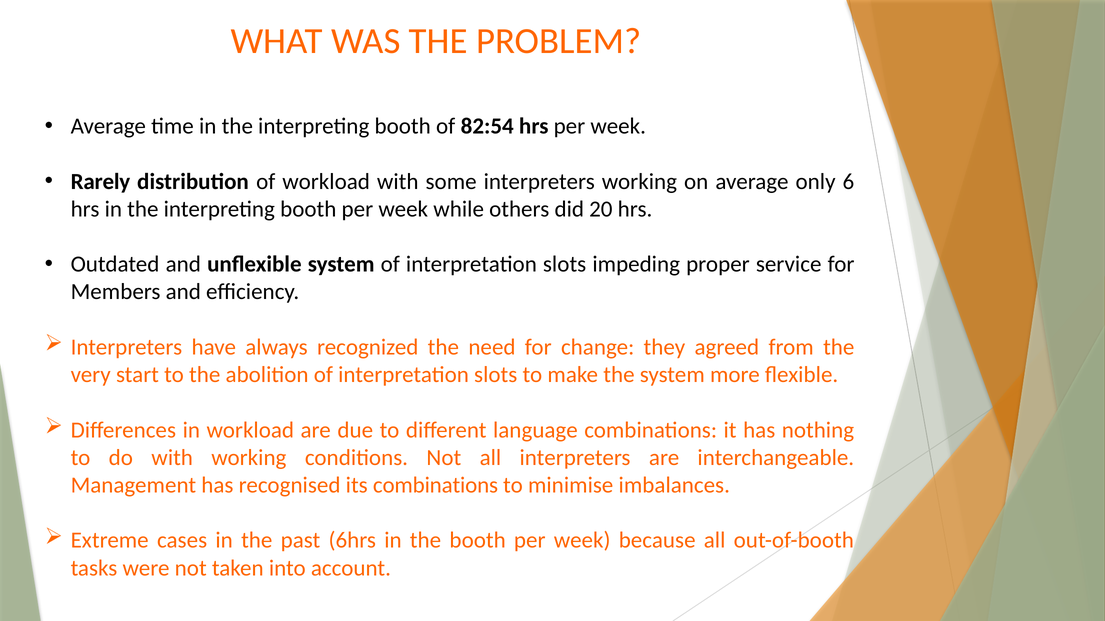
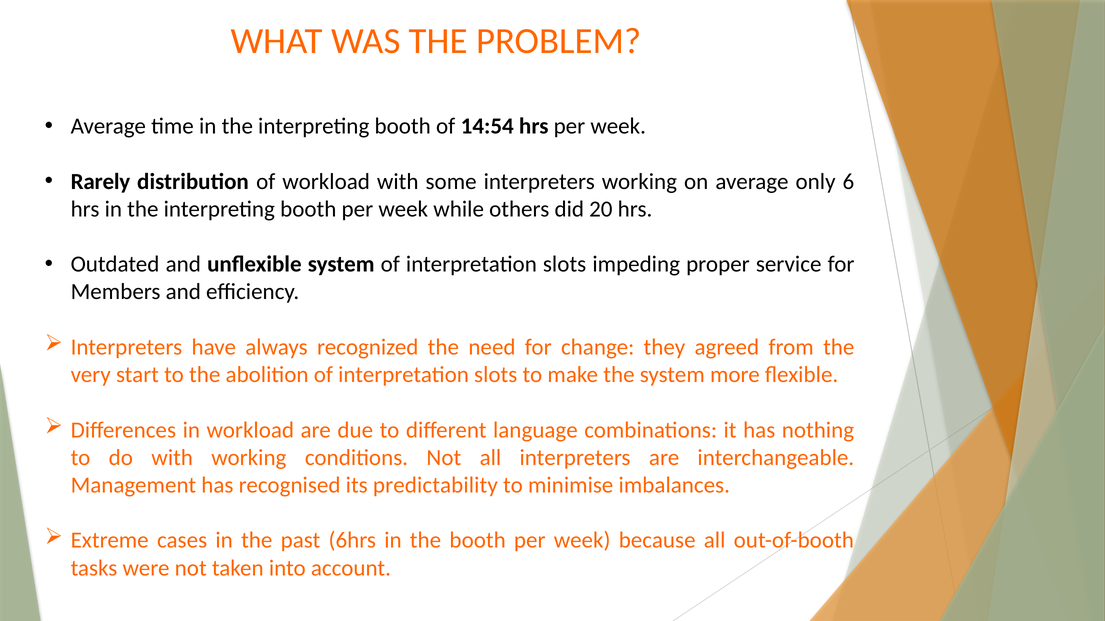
82:54: 82:54 -> 14:54 (487, 126)
its combinations: combinations -> predictability (435, 486)
